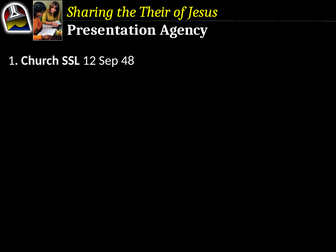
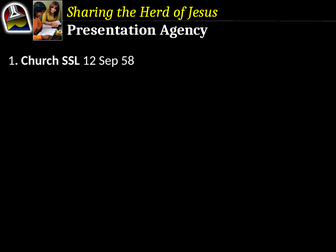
Their: Their -> Herd (155, 12)
48: 48 -> 58 (128, 61)
